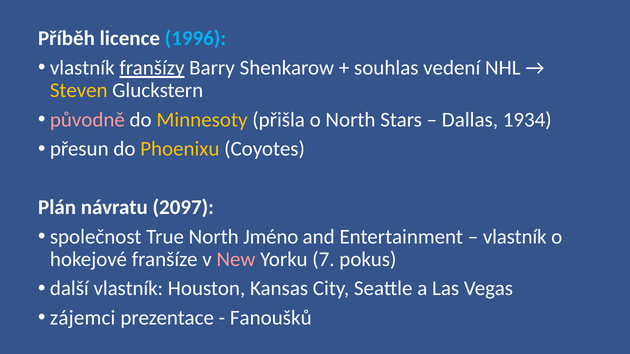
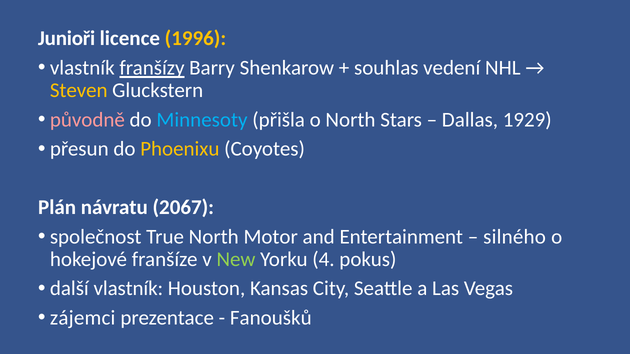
Příběh: Příběh -> Junioři (67, 39)
1996 colour: light blue -> yellow (195, 39)
Minnesoty colour: yellow -> light blue (202, 120)
1934: 1934 -> 1929 (527, 120)
2097: 2097 -> 2067 (183, 208)
Jméno: Jméno -> Motor (271, 237)
vlastník: vlastník -> silného (515, 237)
New colour: pink -> light green (236, 260)
7: 7 -> 4 (323, 260)
